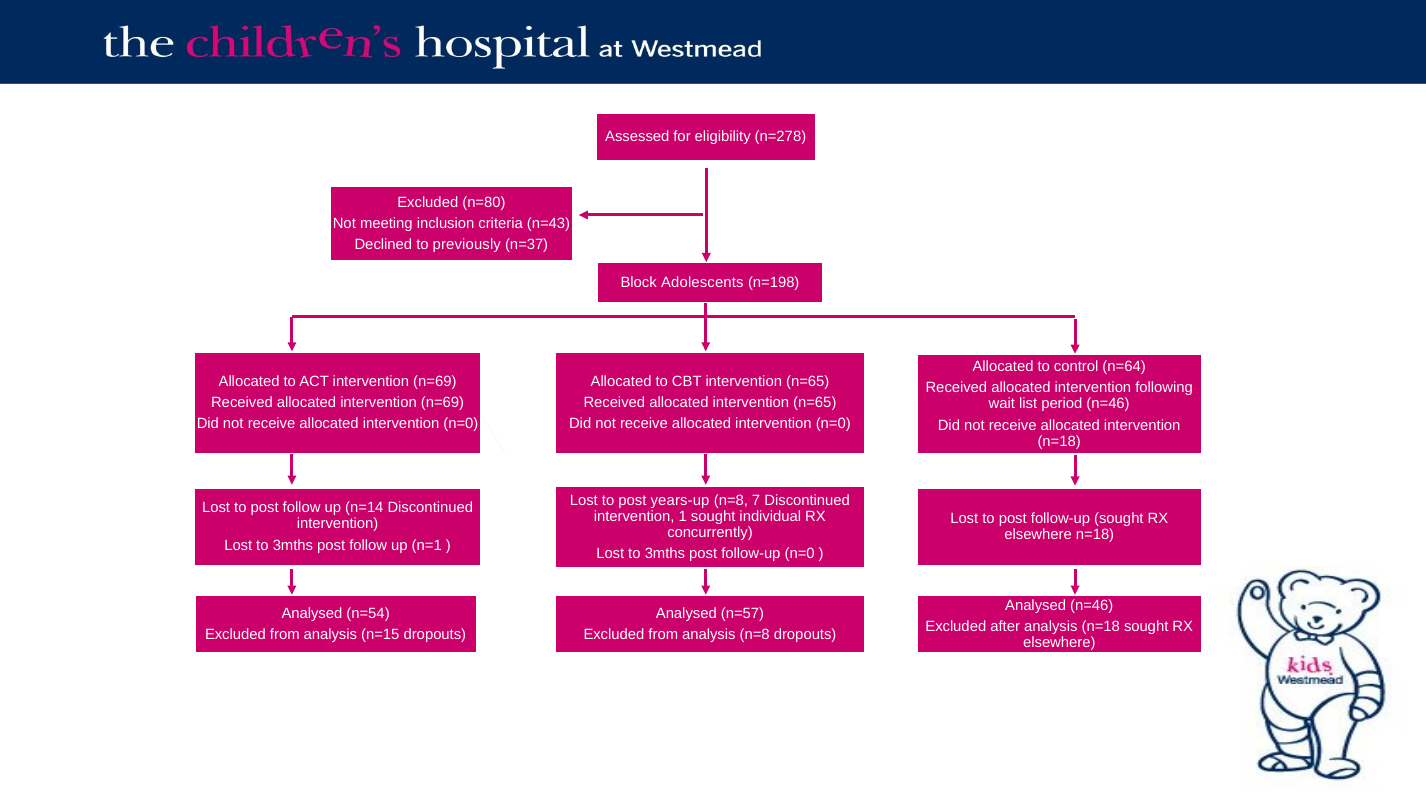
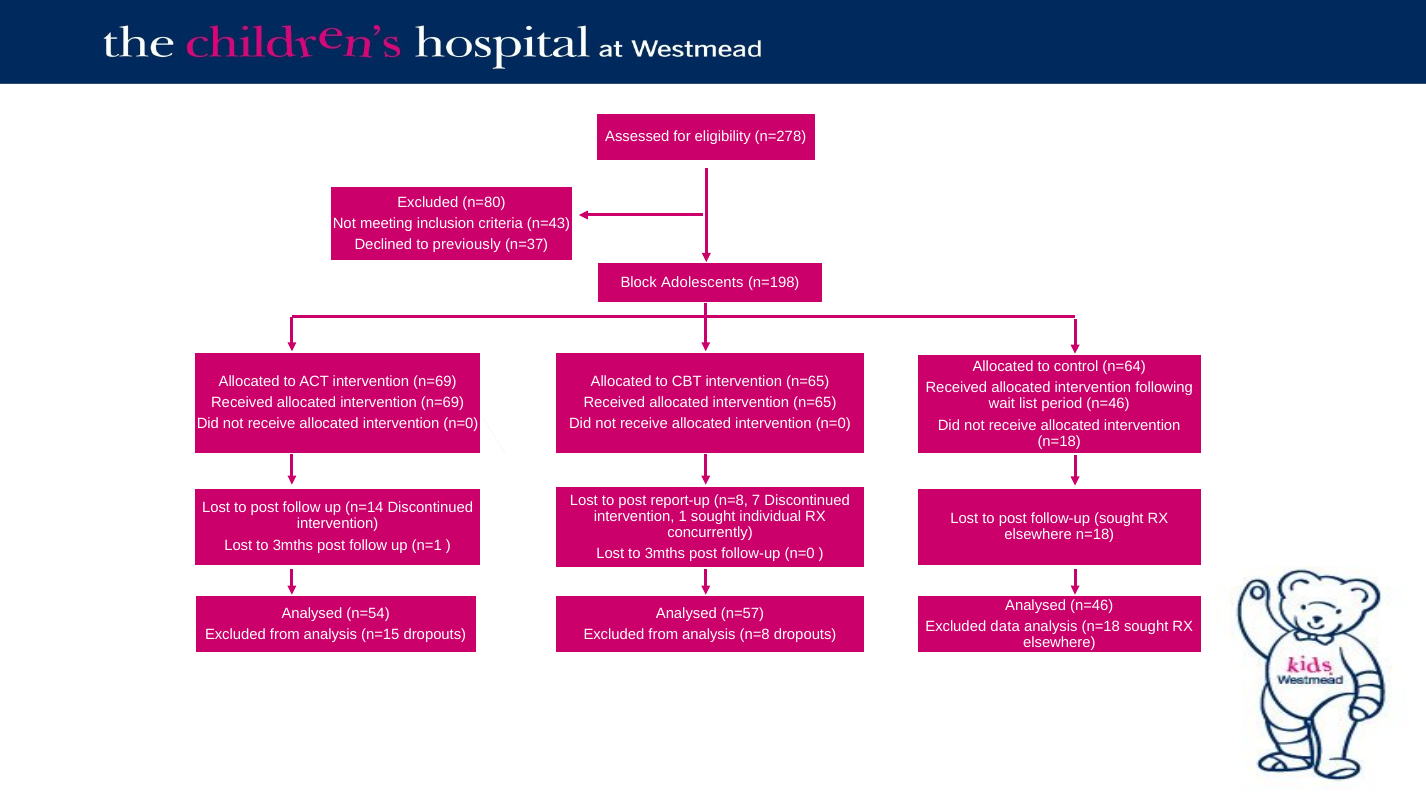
years-up: years-up -> report-up (680, 500)
after: after -> data (1005, 627)
